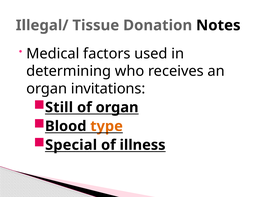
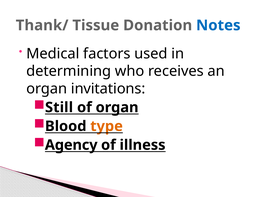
Illegal/: Illegal/ -> Thank/ (42, 25)
Notes colour: black -> blue (218, 25)
Special: Special -> Agency (71, 145)
